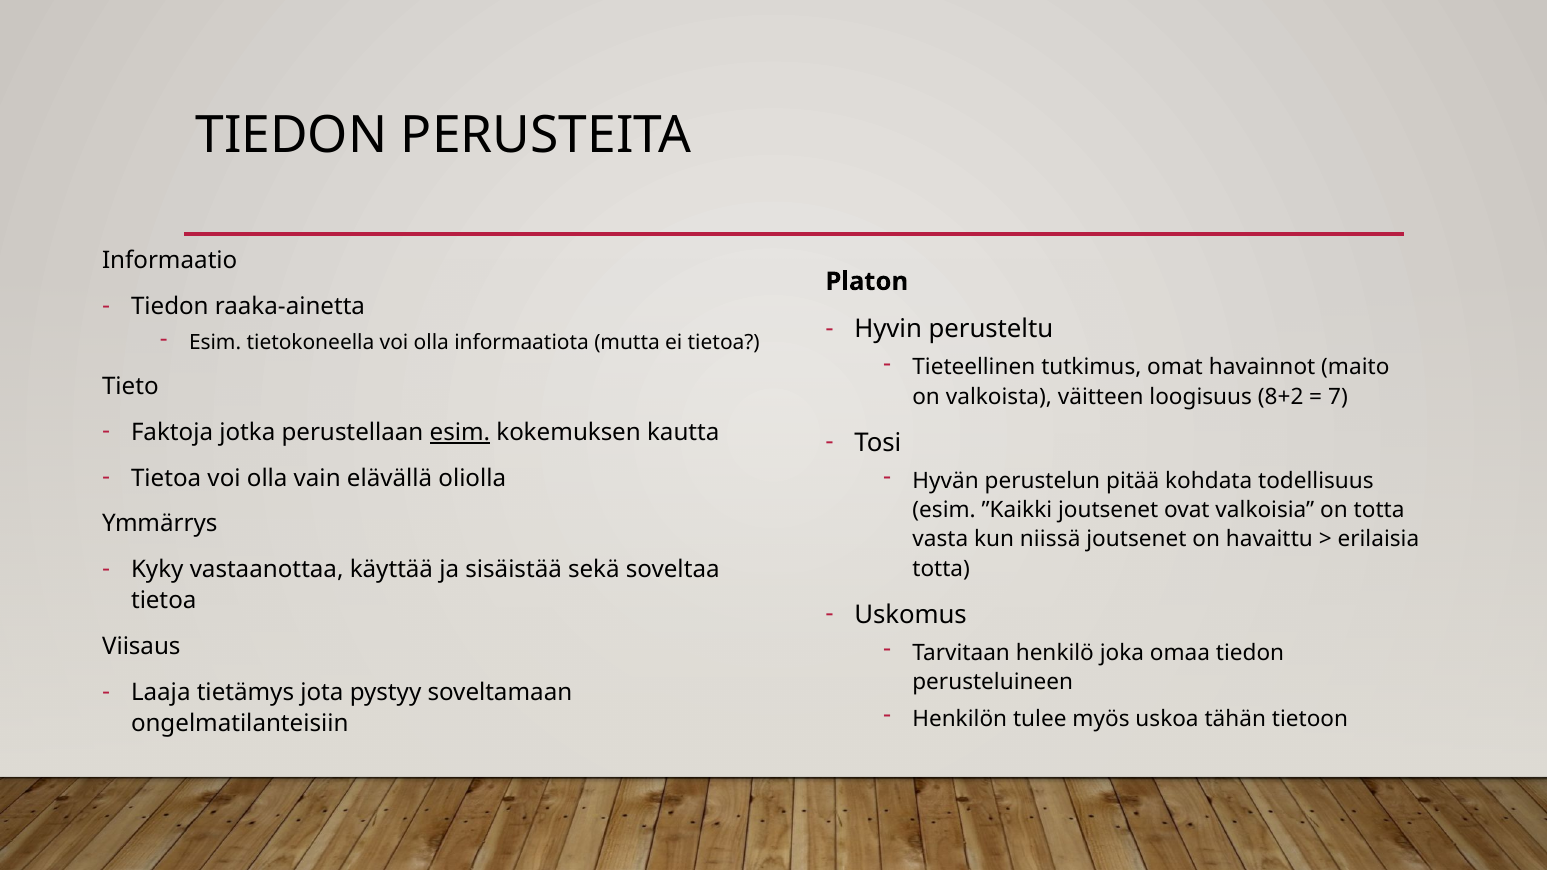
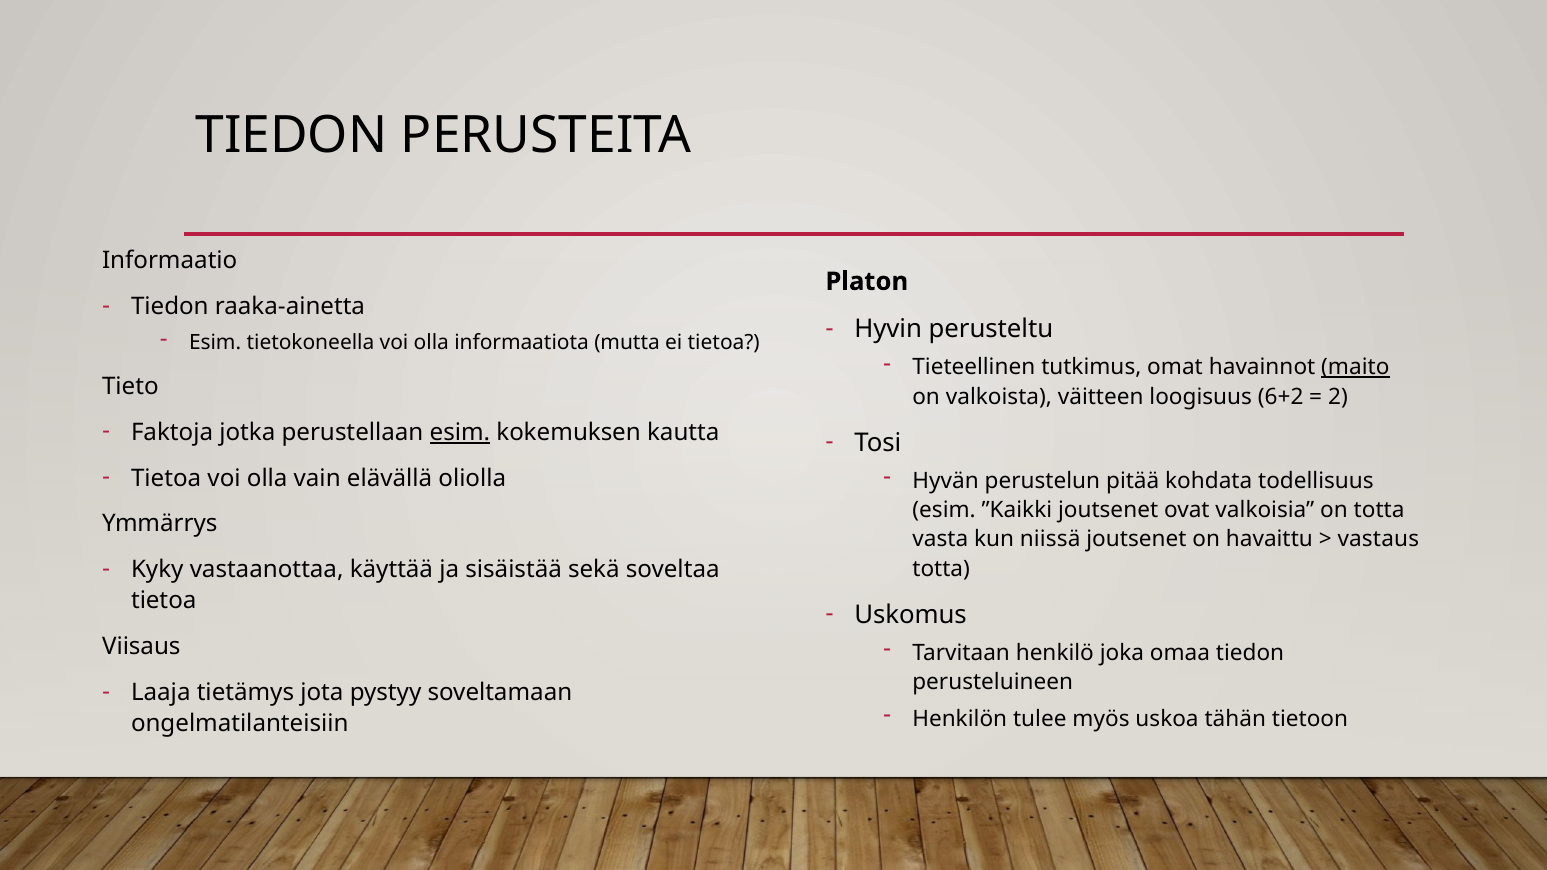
maito underline: none -> present (1355, 368)
8+2: 8+2 -> 6+2 (1281, 397)
7: 7 -> 2 (1338, 397)
erilaisia: erilaisia -> vastaus (1378, 540)
